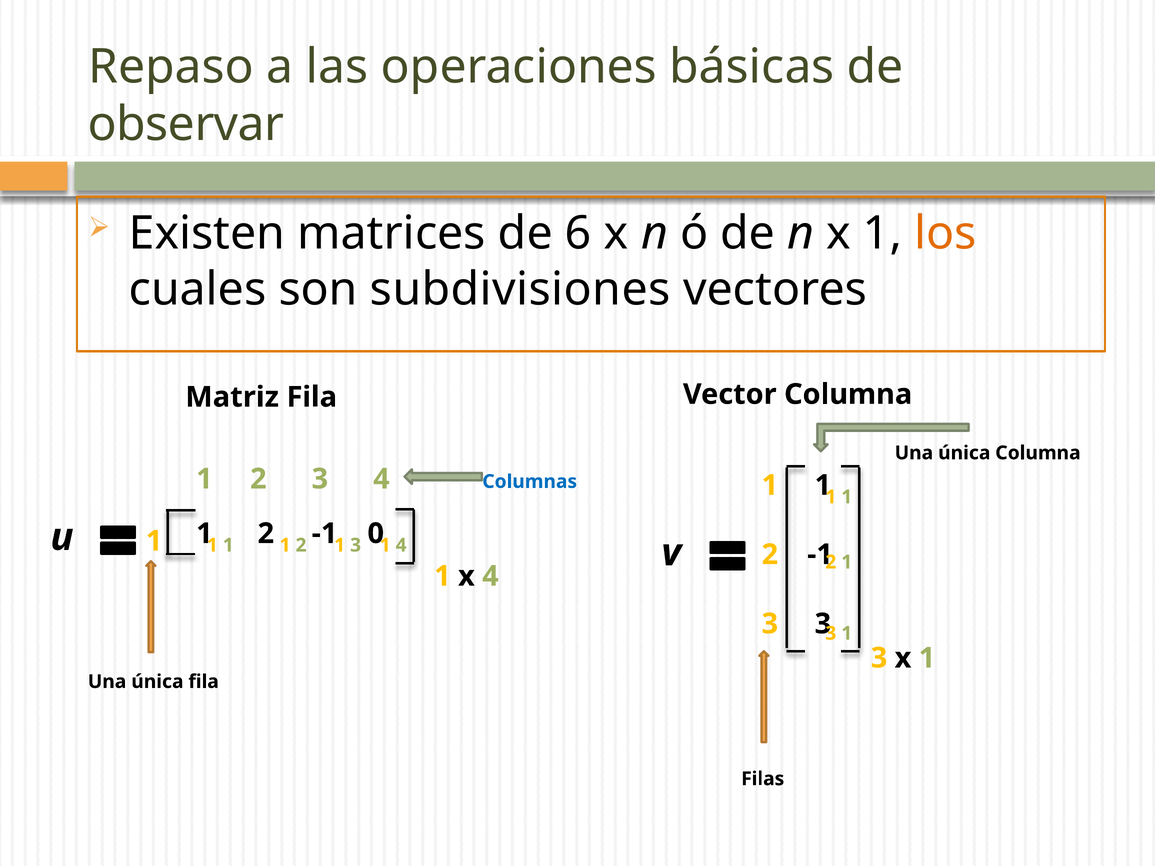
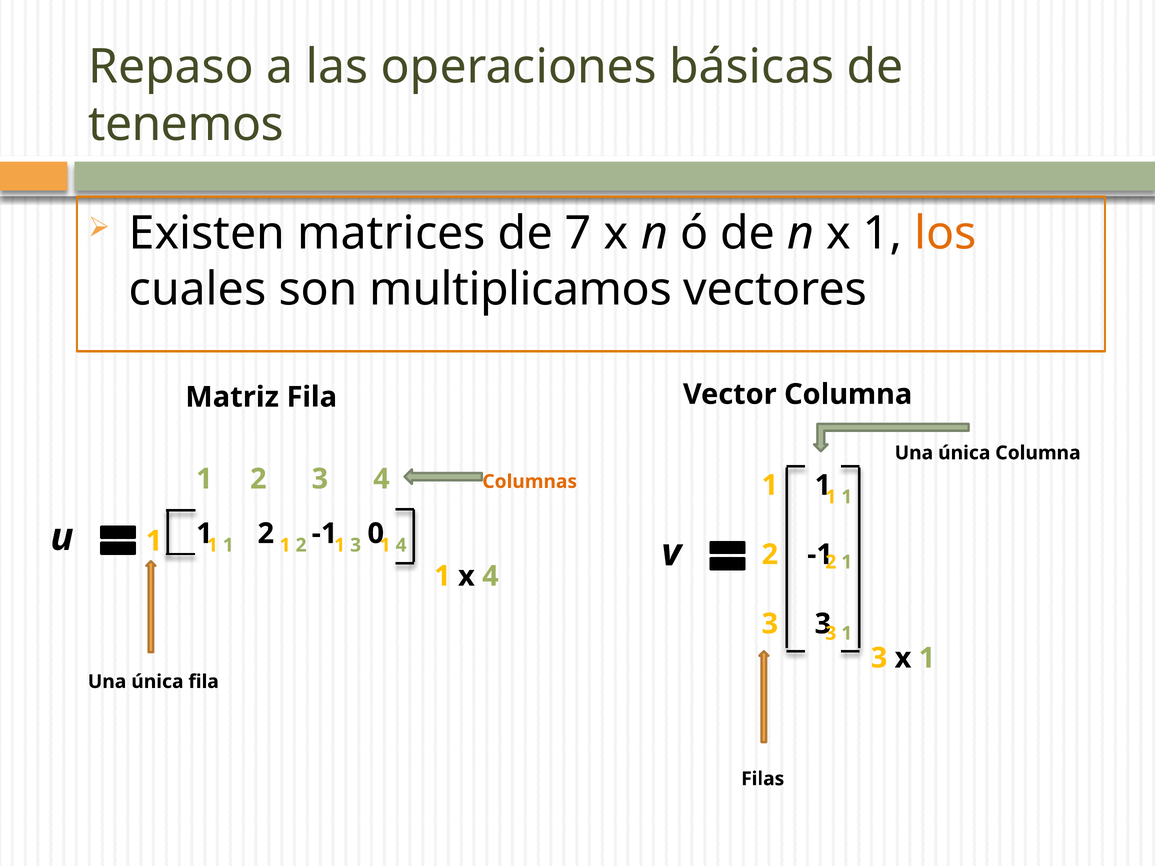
observar: observar -> tenemos (186, 124)
6: 6 -> 7 (578, 234)
subdivisiones: subdivisiones -> multiplicamos (521, 289)
Columnas colour: blue -> orange (530, 482)
